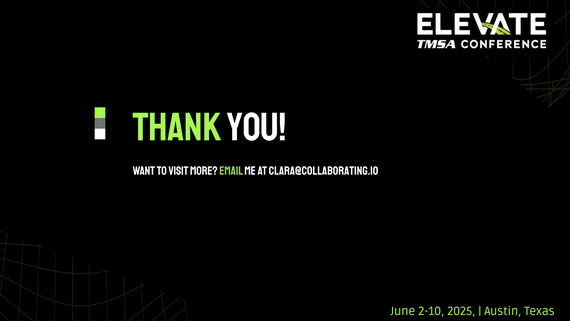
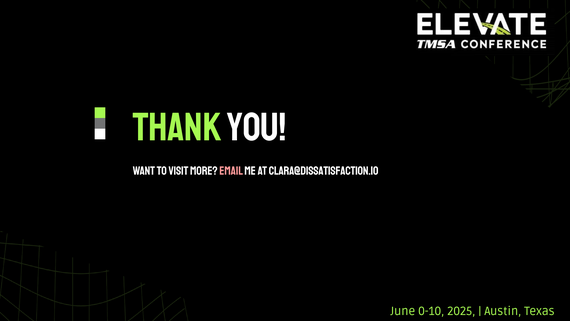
Email colour: light green -> pink (231, 171)
clara@collaborating.io: clara@collaborating.io -> clara@dissatisfaction.io (324, 171)
2-10: 2-10 -> 0-10 (431, 311)
